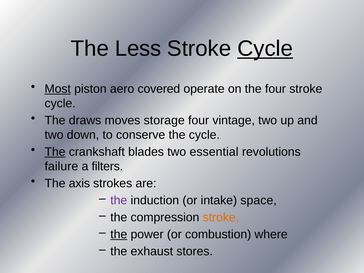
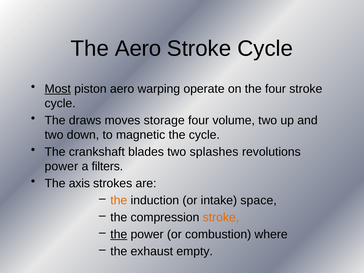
The Less: Less -> Aero (138, 49)
Cycle underline: present -> none (265, 49)
covered: covered -> warping (159, 89)
vintage: vintage -> volume (234, 120)
conserve: conserve -> magnetic (141, 135)
The underline: present -> none (55, 152)
essential: essential -> splashes (214, 152)
failure: failure -> power (61, 166)
the colour: purple -> orange (119, 200)
stores: stores -> empty (195, 251)
